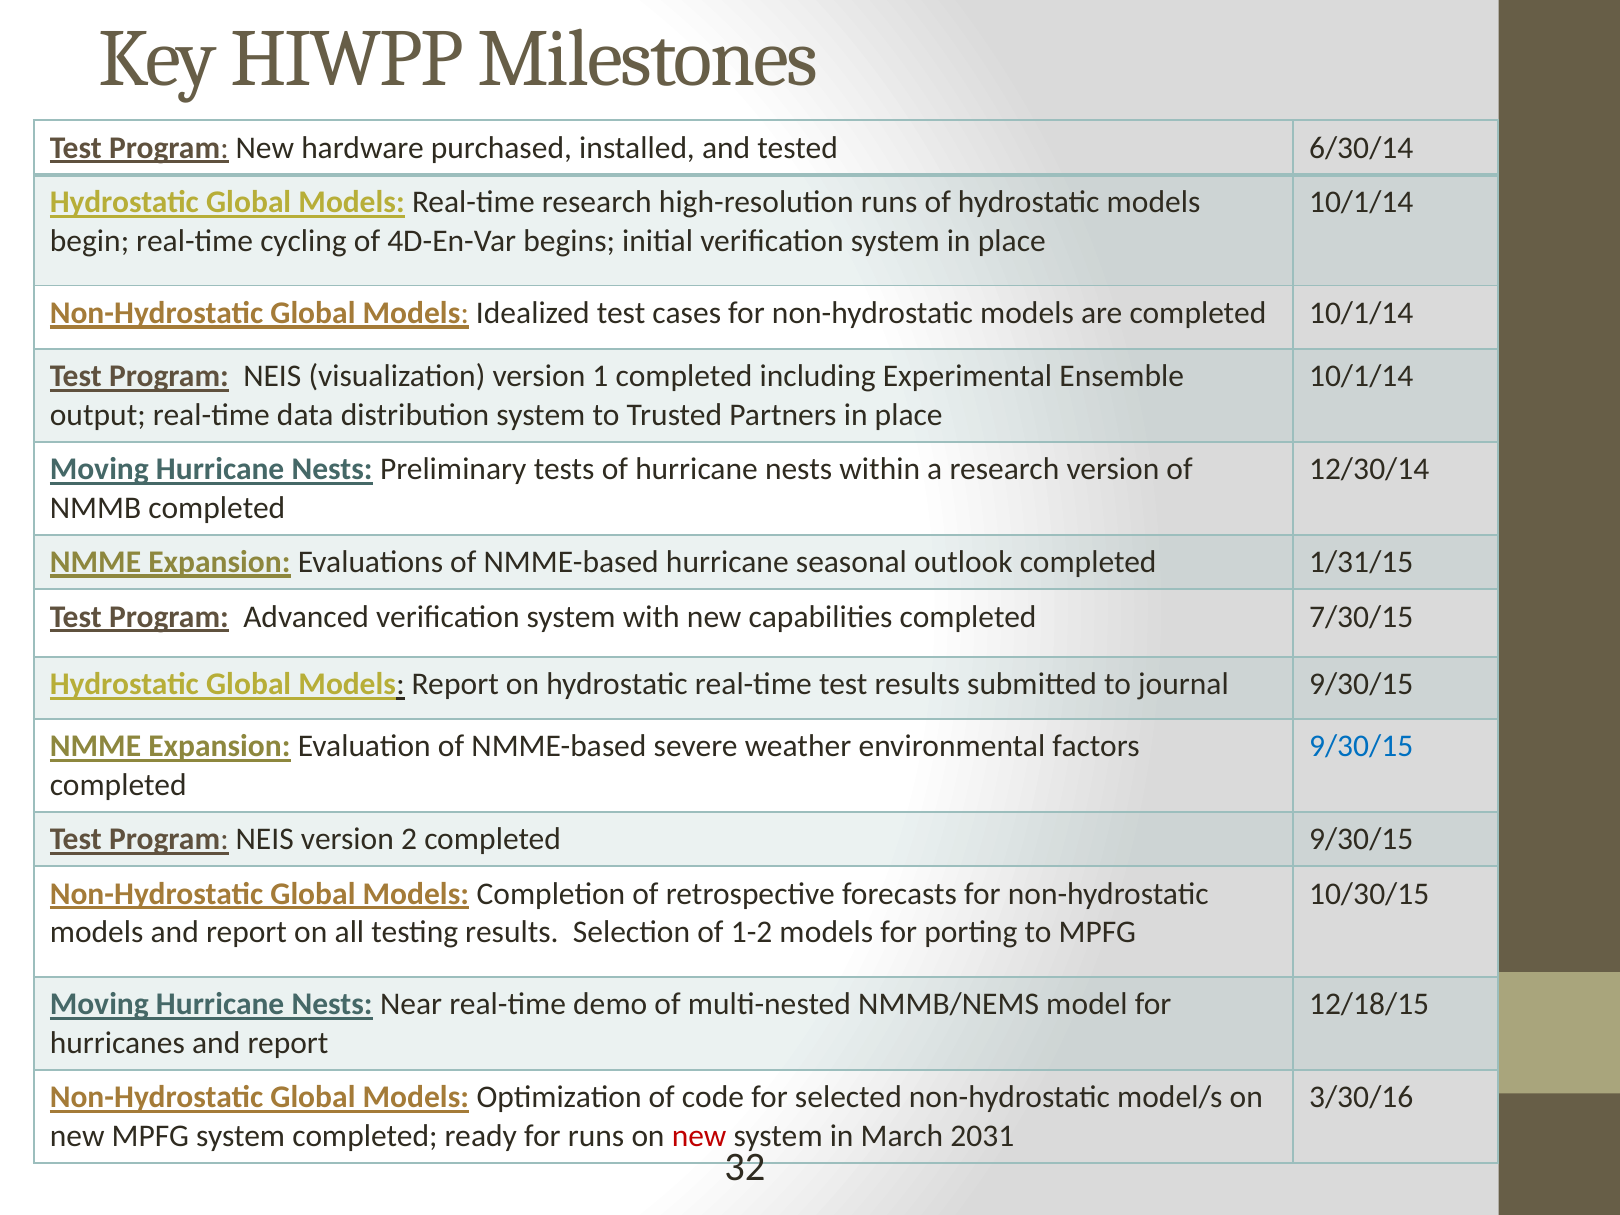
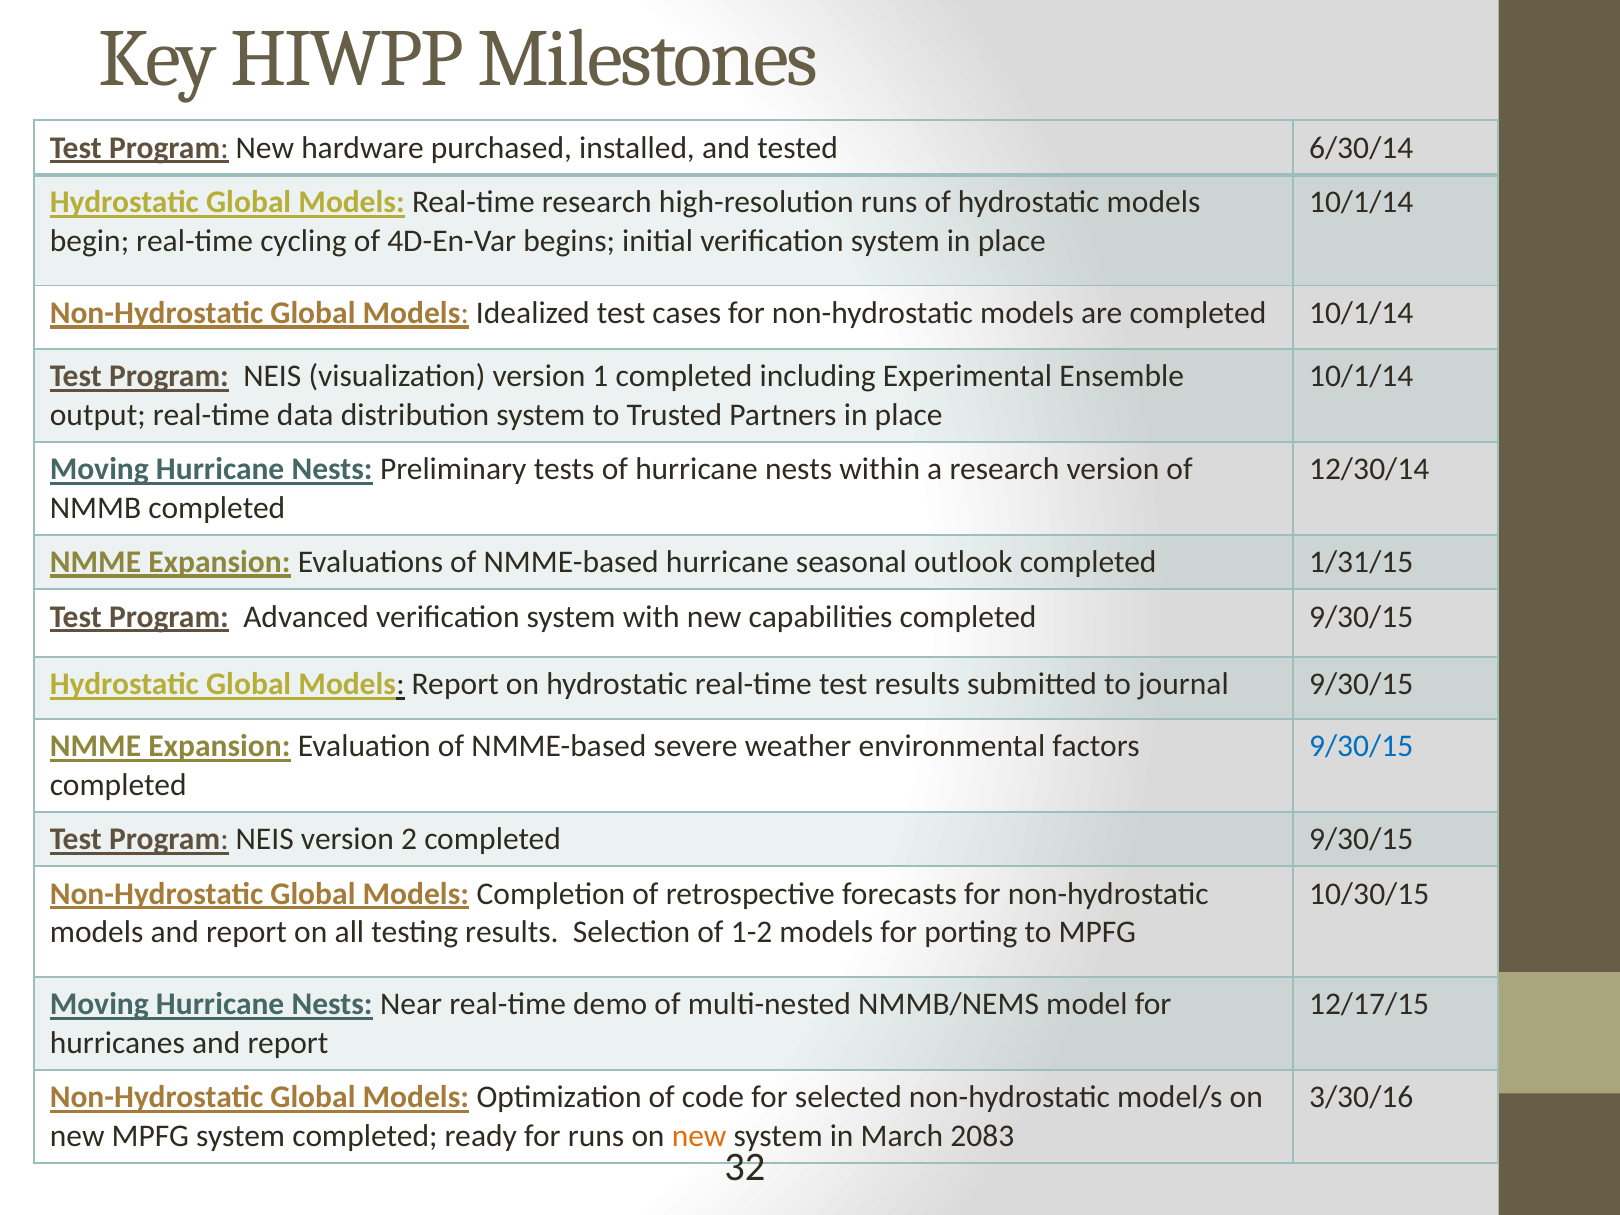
capabilities completed 7/30/15: 7/30/15 -> 9/30/15 (1361, 617)
12/18/15: 12/18/15 -> 12/17/15 (1369, 1005)
new colour: red -> orange (699, 1136)
2031: 2031 -> 2083 (982, 1136)
